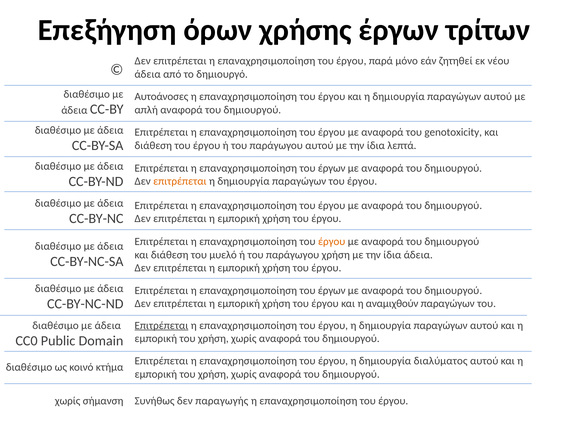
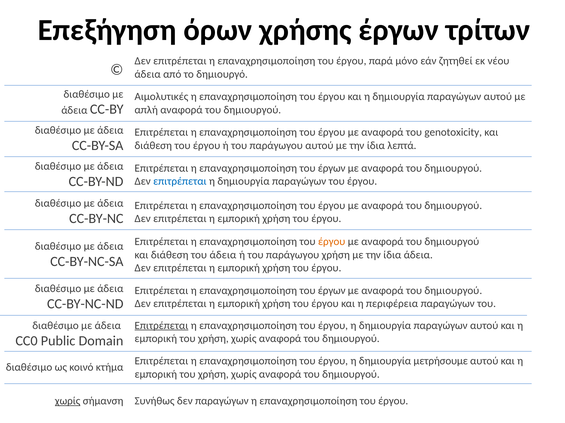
Αυτοάνοσες: Αυτοάνοσες -> Αιμολυτικές (161, 97)
επιτρέπεται colour: orange -> blue (180, 182)
του μυελό: μυελό -> άδεια (223, 255)
αναμιχθούν: αναμιχθούν -> περιφέρεια (392, 304)
διαλύματος: διαλύματος -> μετρήσουμε (441, 362)
χωρίς underline: none -> present (68, 402)
δεν παραγωγής: παραγωγής -> παραγώγων (222, 402)
